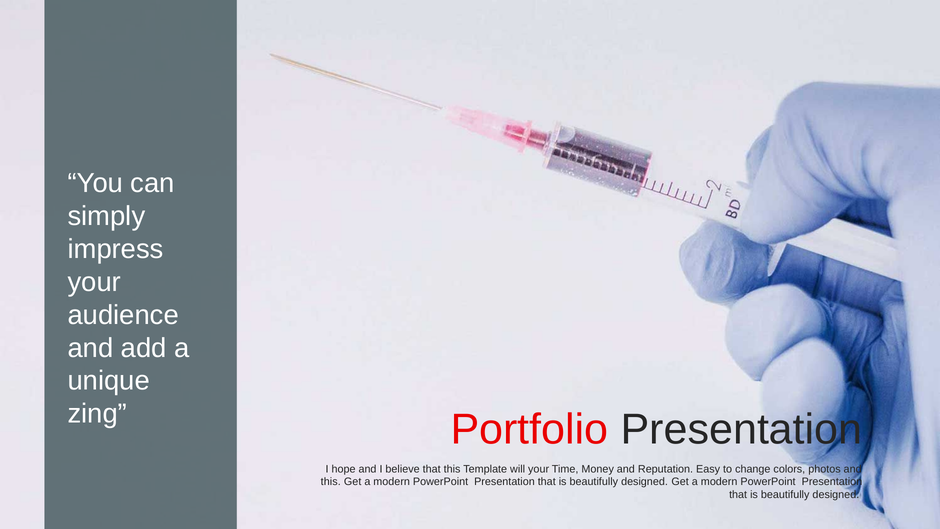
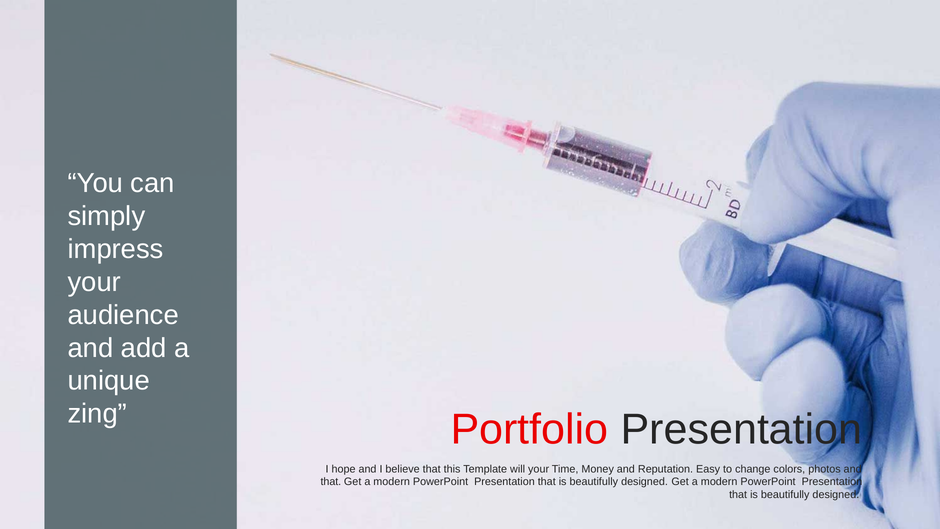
this: this -> that (331, 482)
